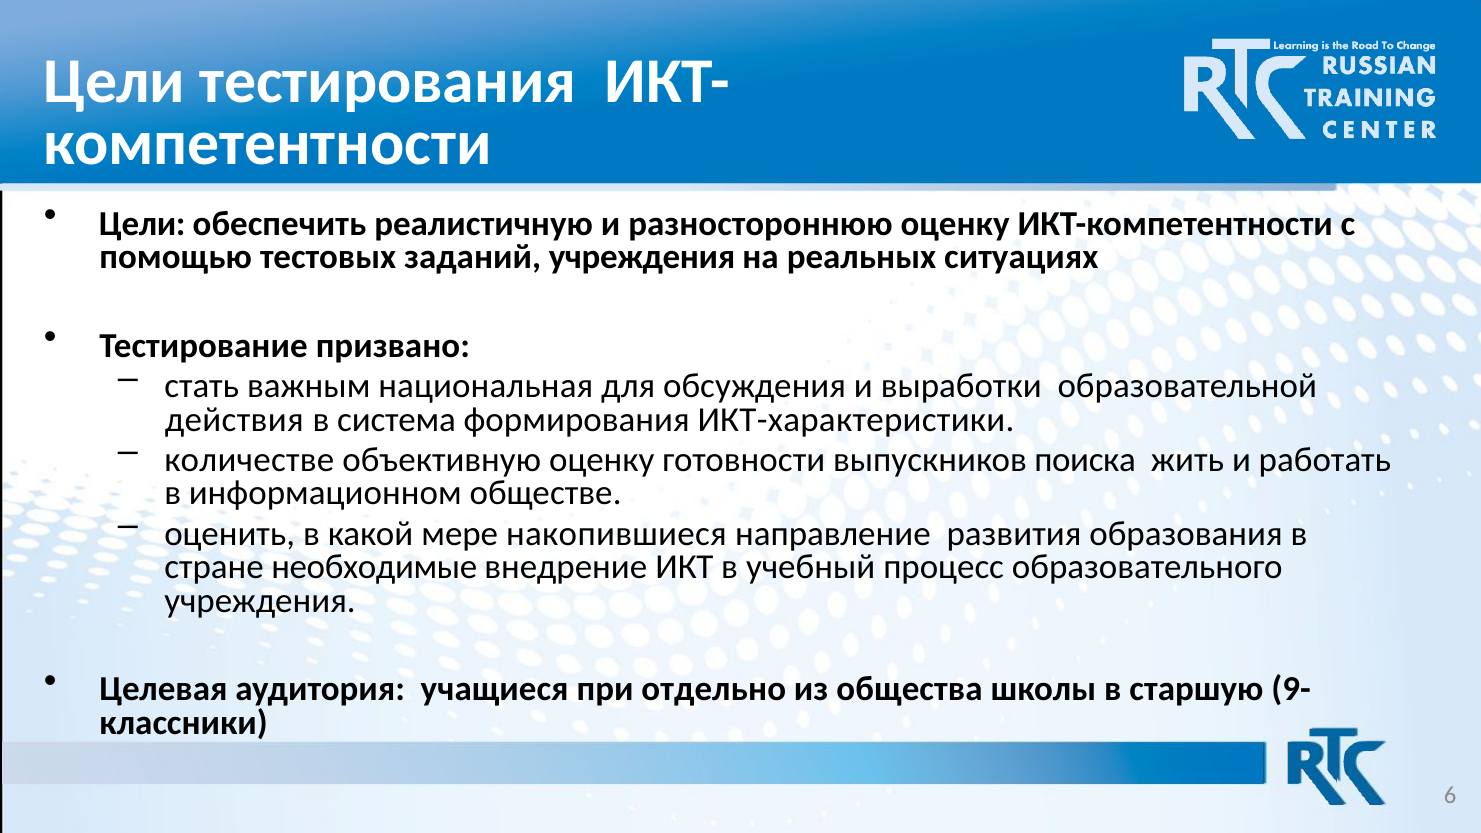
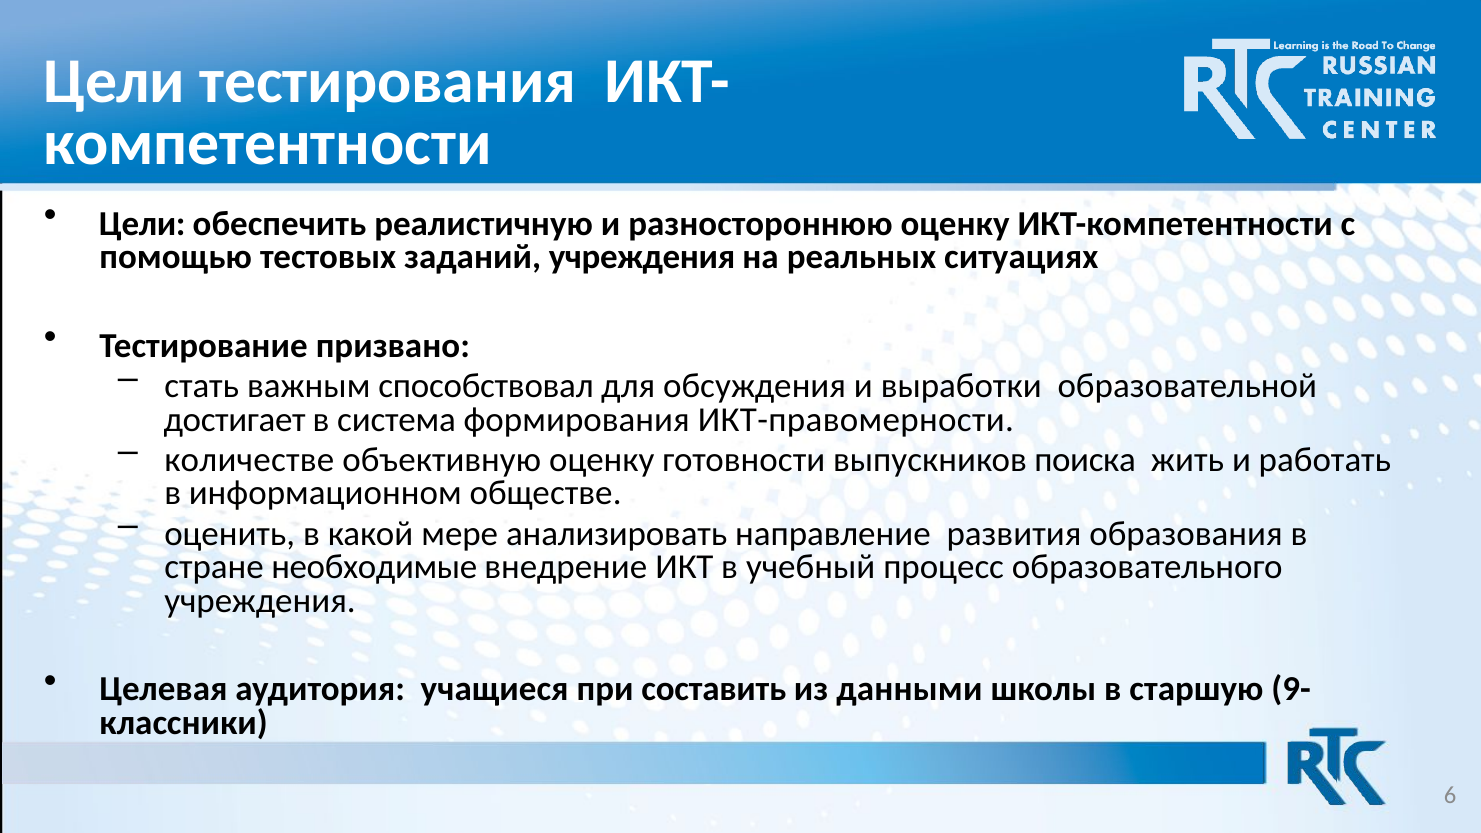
национальная: национальная -> способствовал (486, 386)
действия: действия -> достигает (235, 420)
ИКТ-характеристики: ИКТ-характеристики -> ИКТ-правомерности (856, 420)
накопившиеся: накопившиеся -> анализировать (617, 534)
отдельно: отдельно -> составить (714, 689)
общества: общества -> данными (909, 689)
